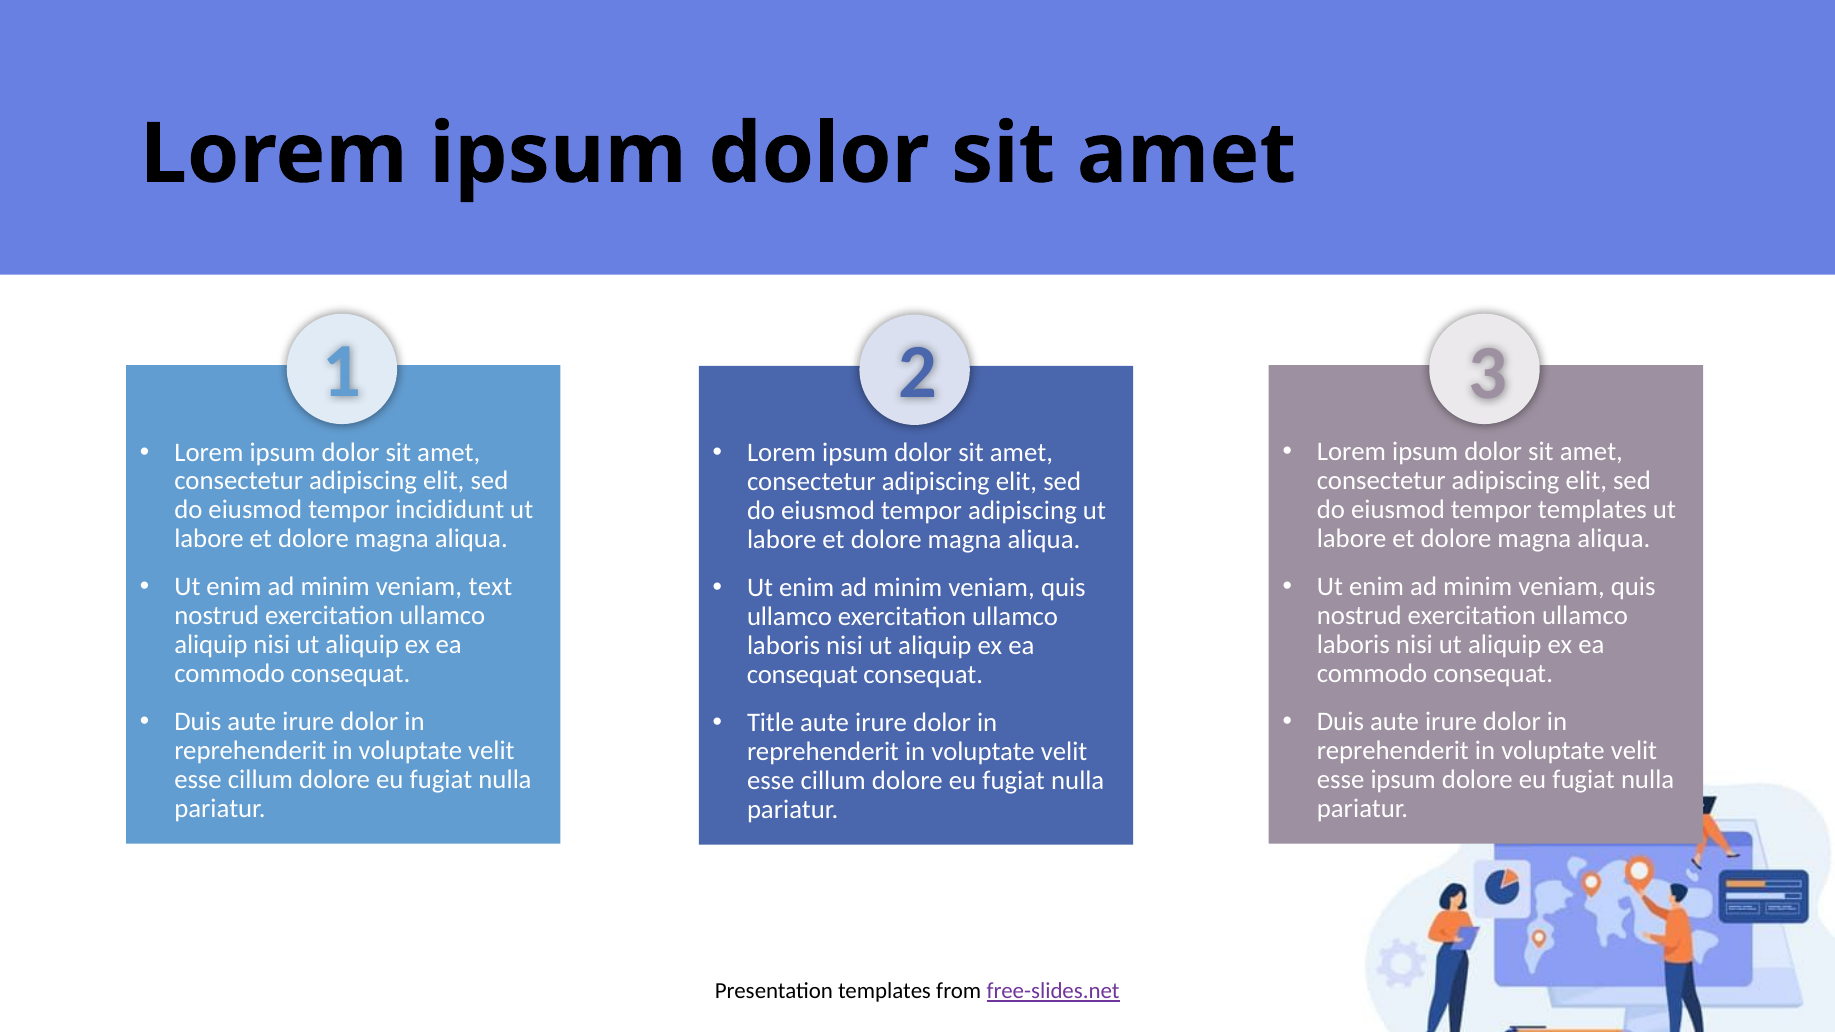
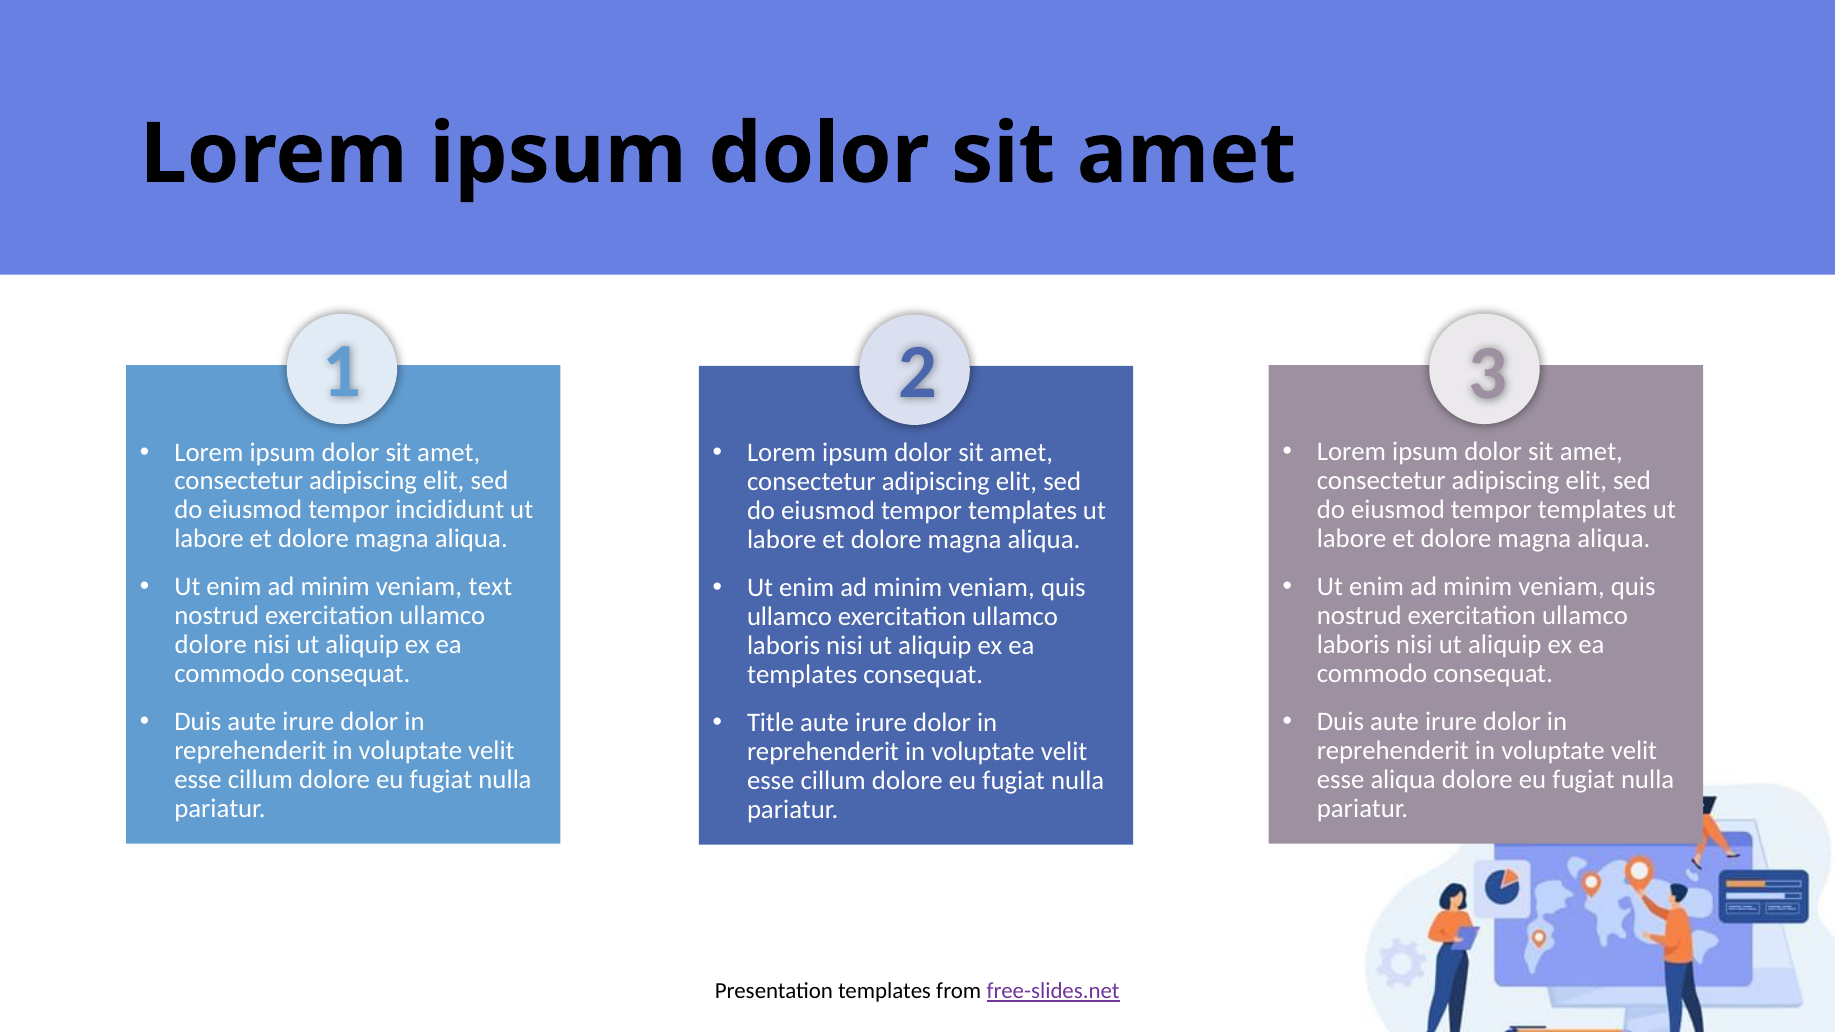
adipiscing: adipiscing -> templates (1023, 511)
aliquip: aliquip -> dolore (211, 645)
consequat: consequat -> templates (802, 675)
esse ipsum: ipsum -> aliqua (1403, 780)
